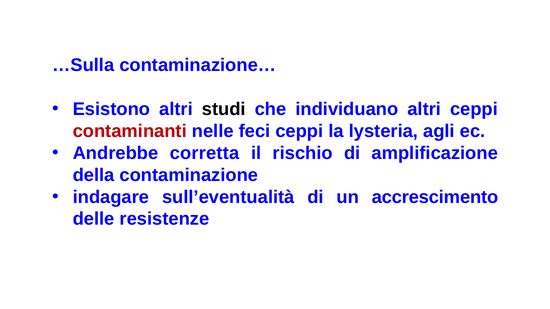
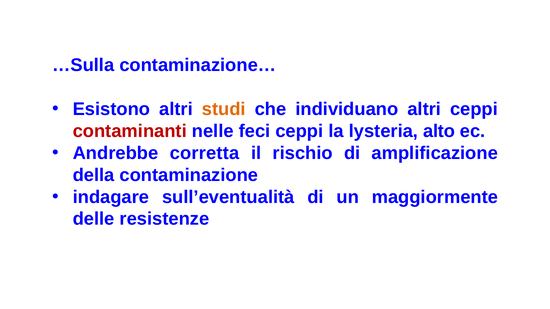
studi colour: black -> orange (224, 109)
agli: agli -> alto (439, 131)
accrescimento: accrescimento -> maggiormente (435, 197)
